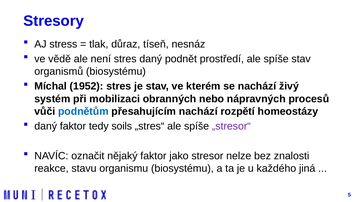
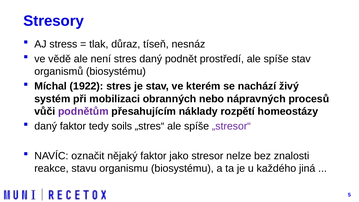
1952: 1952 -> 1922 (87, 86)
podnětům colour: blue -> purple (83, 111)
přesahujícím nachází: nachází -> náklady (198, 111)
